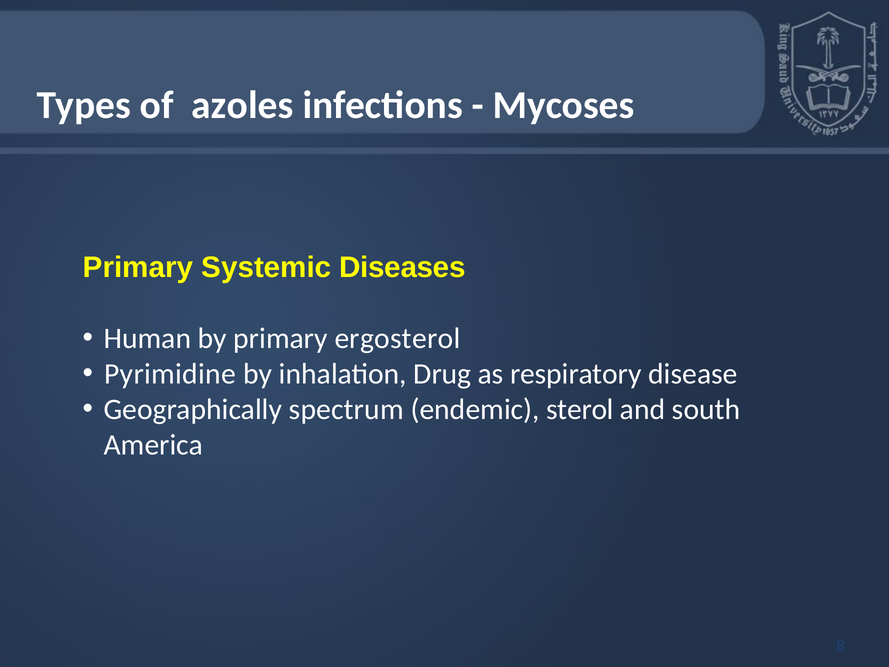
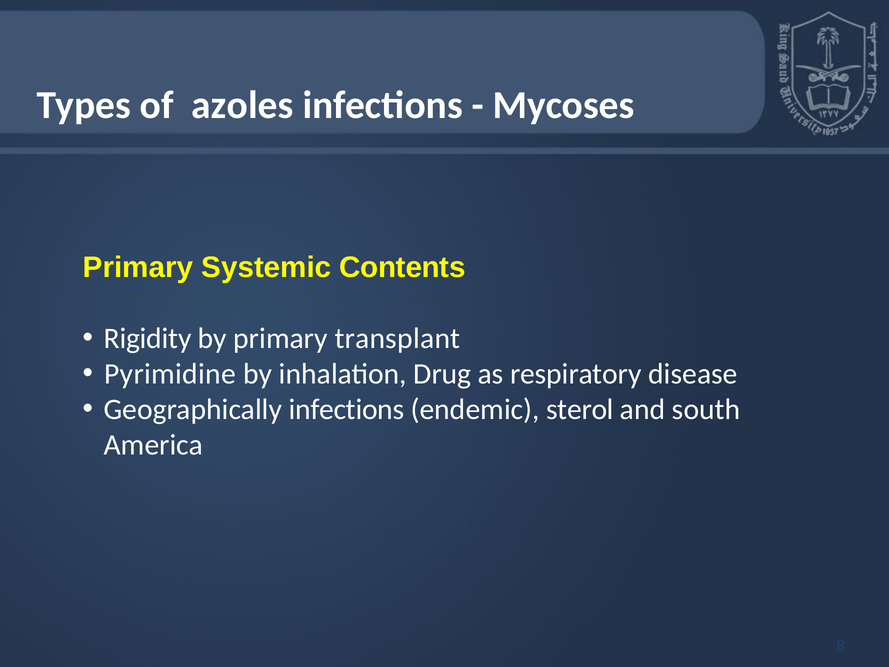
Diseases: Diseases -> Contents (402, 267)
Human: Human -> Rigidity (148, 338)
ergosterol: ergosterol -> transplant (397, 338)
Geographically spectrum: spectrum -> infections (347, 409)
